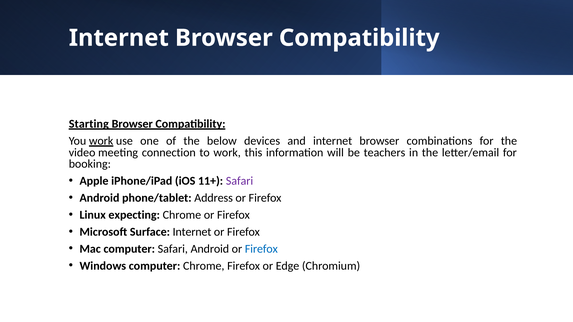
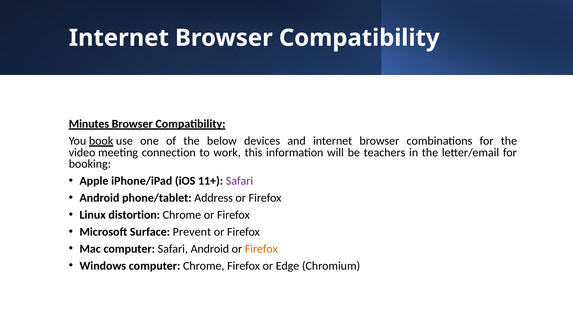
Starting: Starting -> Minutes (89, 124)
You work: work -> book (101, 141)
expecting: expecting -> distortion (134, 215)
Surface Internet: Internet -> Prevent (192, 232)
Firefox colour: blue -> orange (261, 249)
